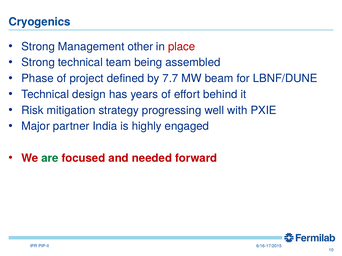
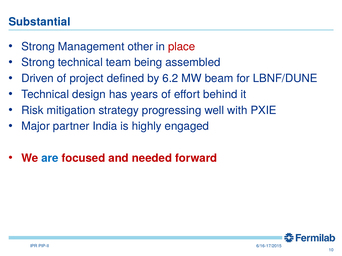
Cryogenics: Cryogenics -> Substantial (40, 22)
Phase: Phase -> Driven (38, 79)
7.7: 7.7 -> 6.2 (170, 79)
are colour: green -> blue (50, 158)
